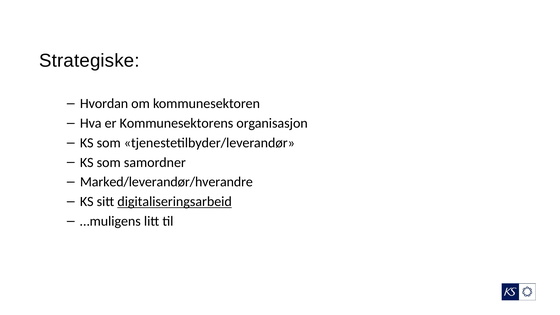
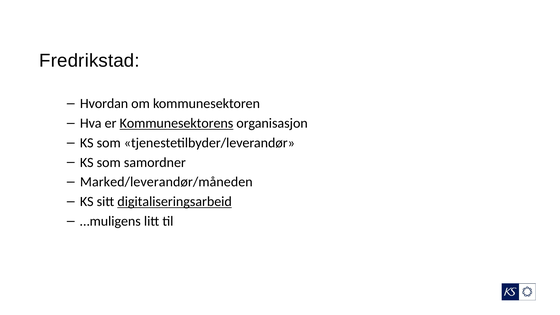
Strategiske: Strategiske -> Fredrikstad (89, 61)
Kommunesektorens underline: none -> present (176, 123)
Marked/leverandør/hverandre: Marked/leverandør/hverandre -> Marked/leverandør/måneden (166, 182)
